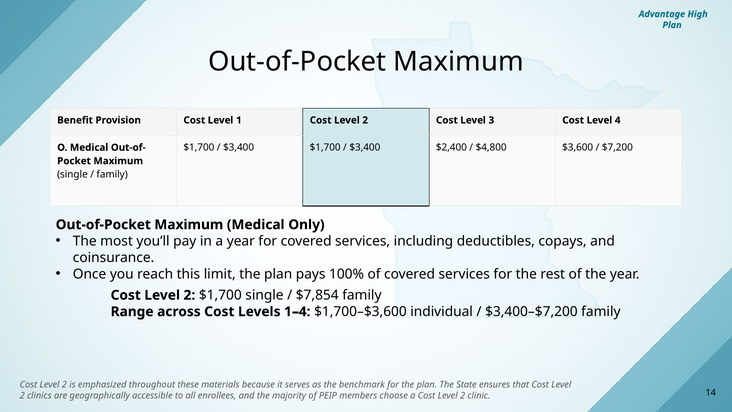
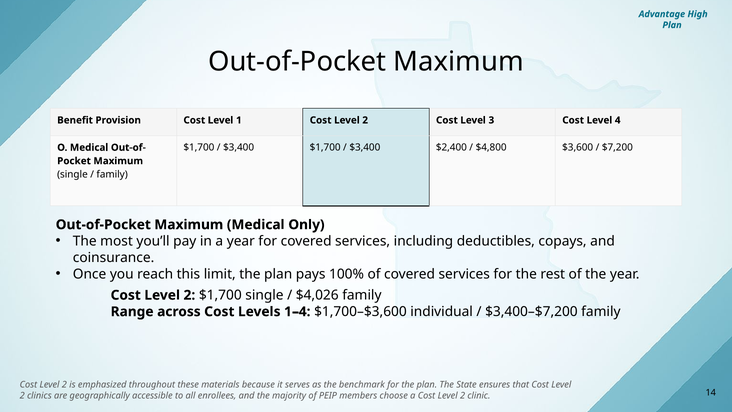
$7,854: $7,854 -> $4,026 (317, 295)
